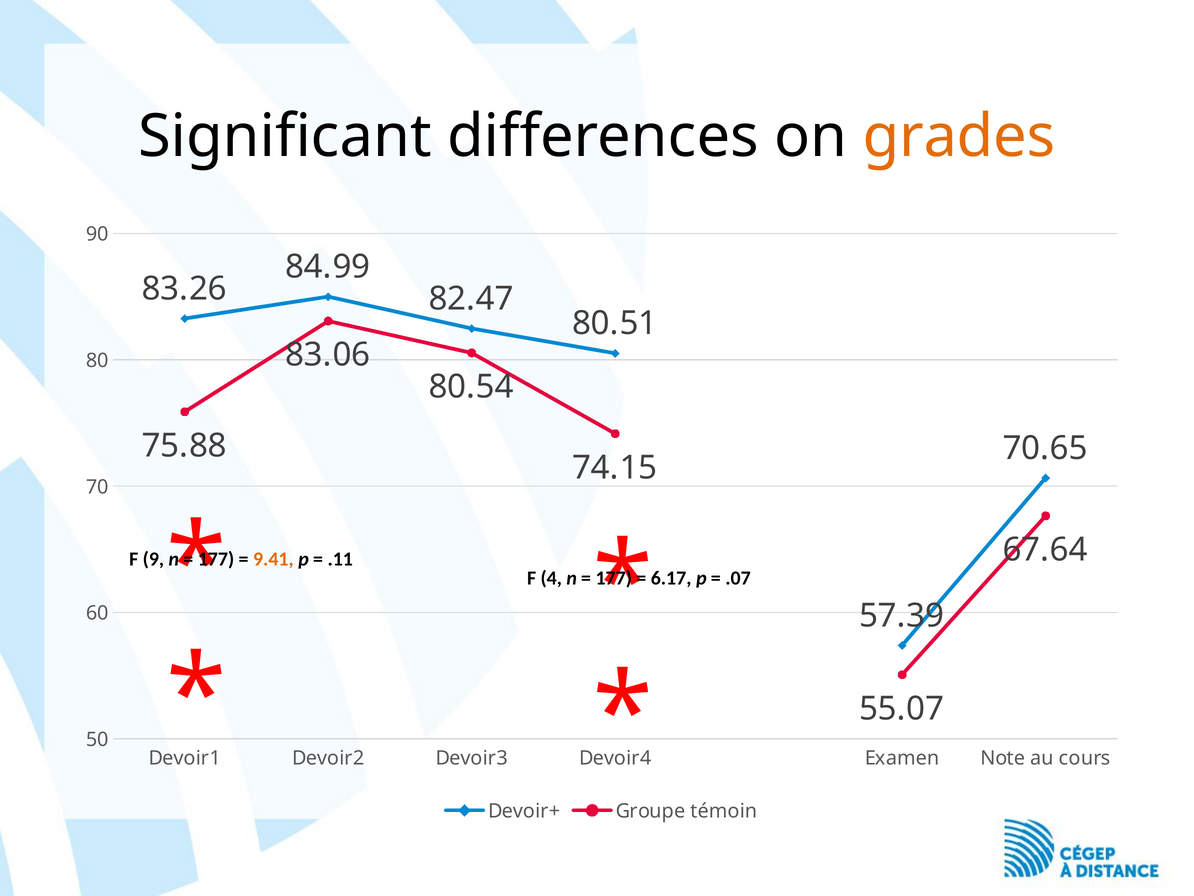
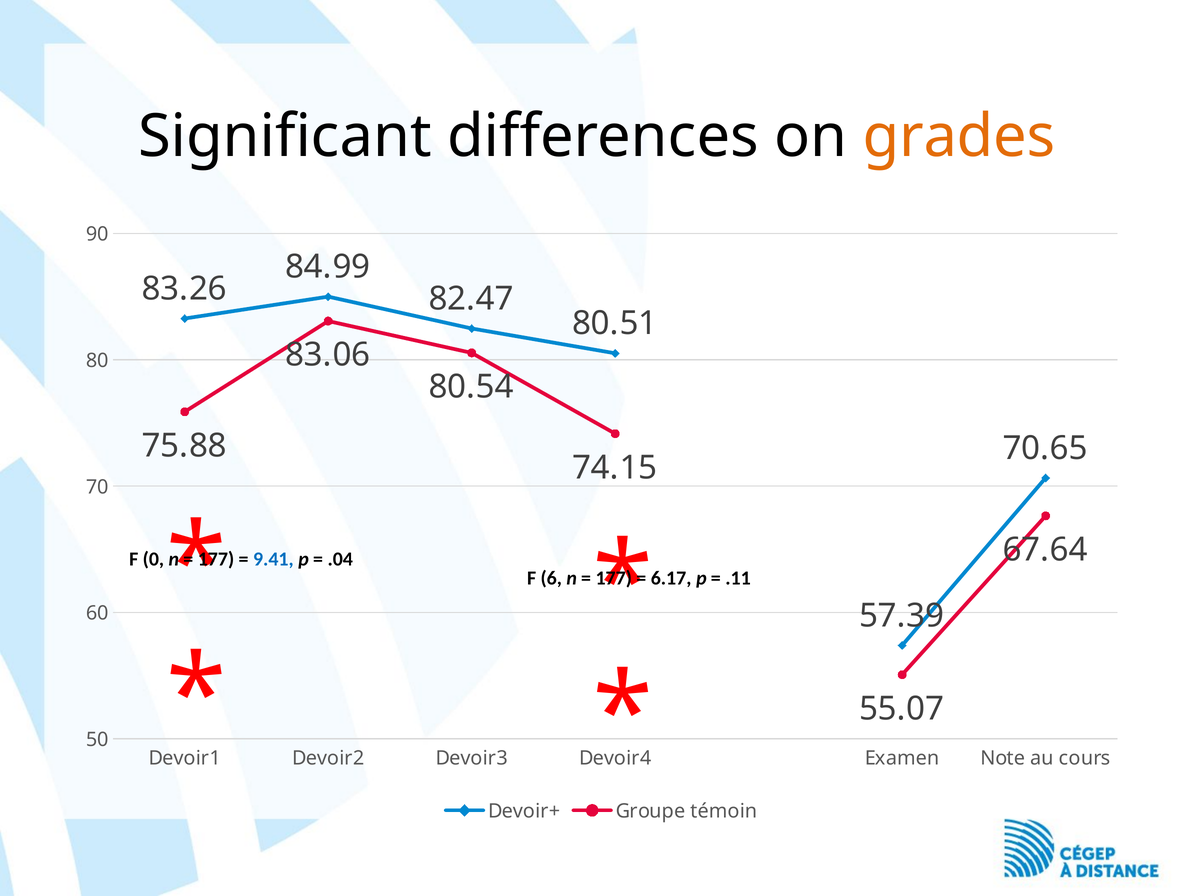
9: 9 -> 0 (153, 559)
9.41 colour: orange -> blue (273, 559)
.11: .11 -> .04 (340, 559)
4: 4 -> 6 (551, 578)
.07: .07 -> .11 (738, 578)
